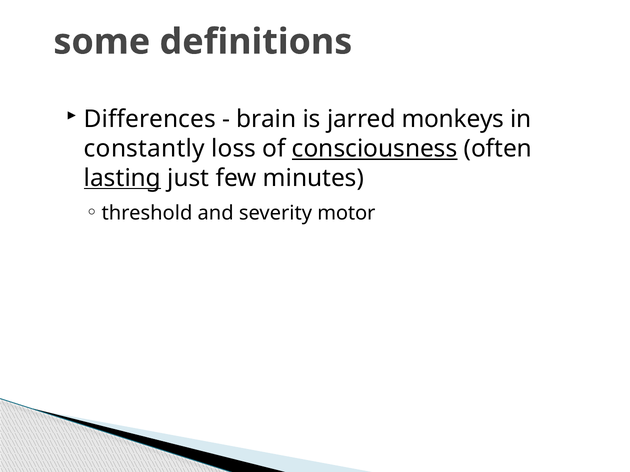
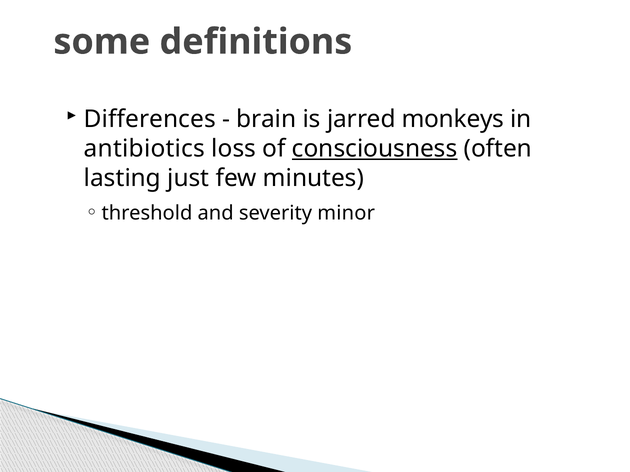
constantly: constantly -> antibiotics (144, 149)
lasting underline: present -> none (122, 178)
motor: motor -> minor (346, 213)
